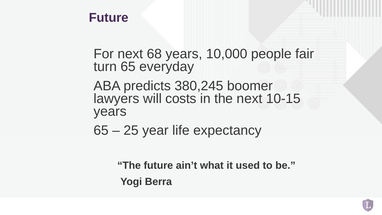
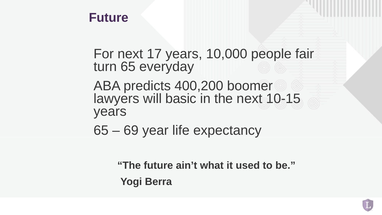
68: 68 -> 17 (154, 54)
380,245: 380,245 -> 400,200 (199, 86)
costs: costs -> basic (181, 99)
25: 25 -> 69 (131, 130)
